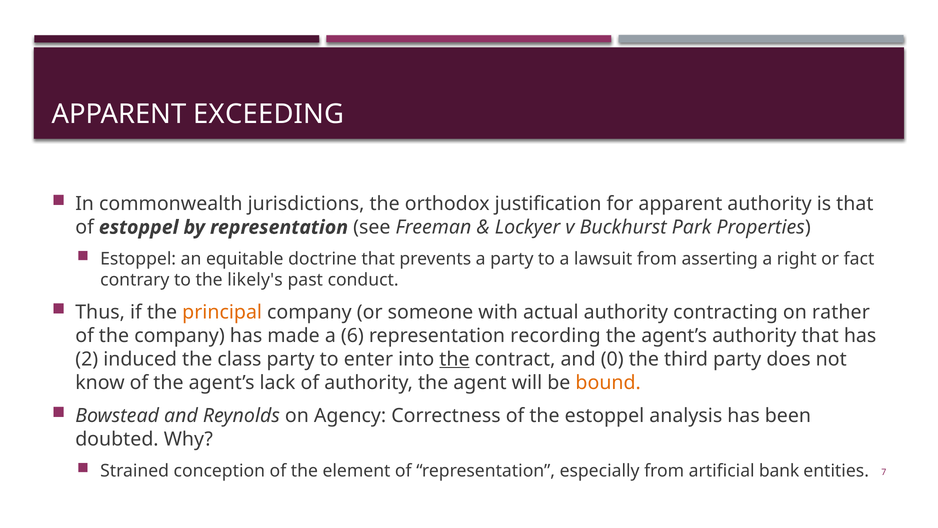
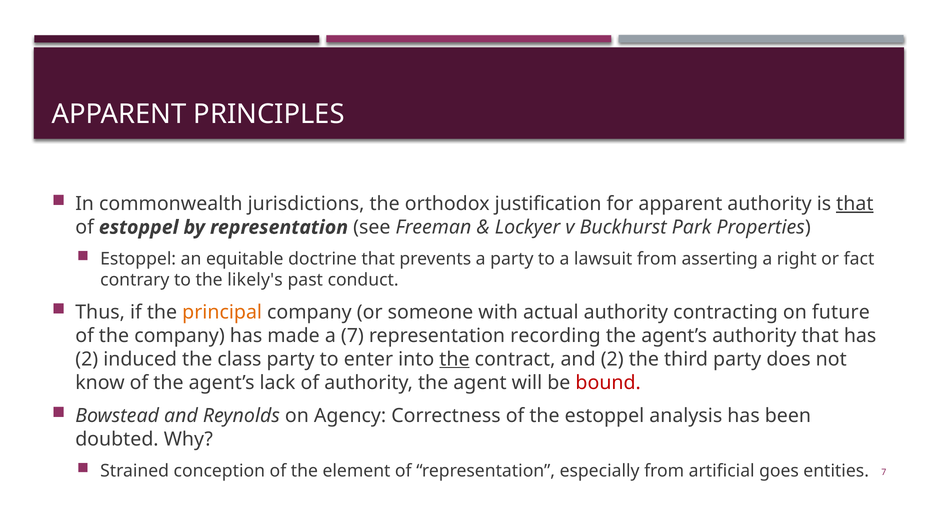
EXCEEDING: EXCEEDING -> PRINCIPLES (269, 114)
that underline: none -> present (855, 204)
rather: rather -> future (841, 312)
a 6: 6 -> 7 (352, 335)
and 0: 0 -> 2 (612, 359)
bound colour: orange -> red (608, 382)
bank: bank -> goes (779, 471)
